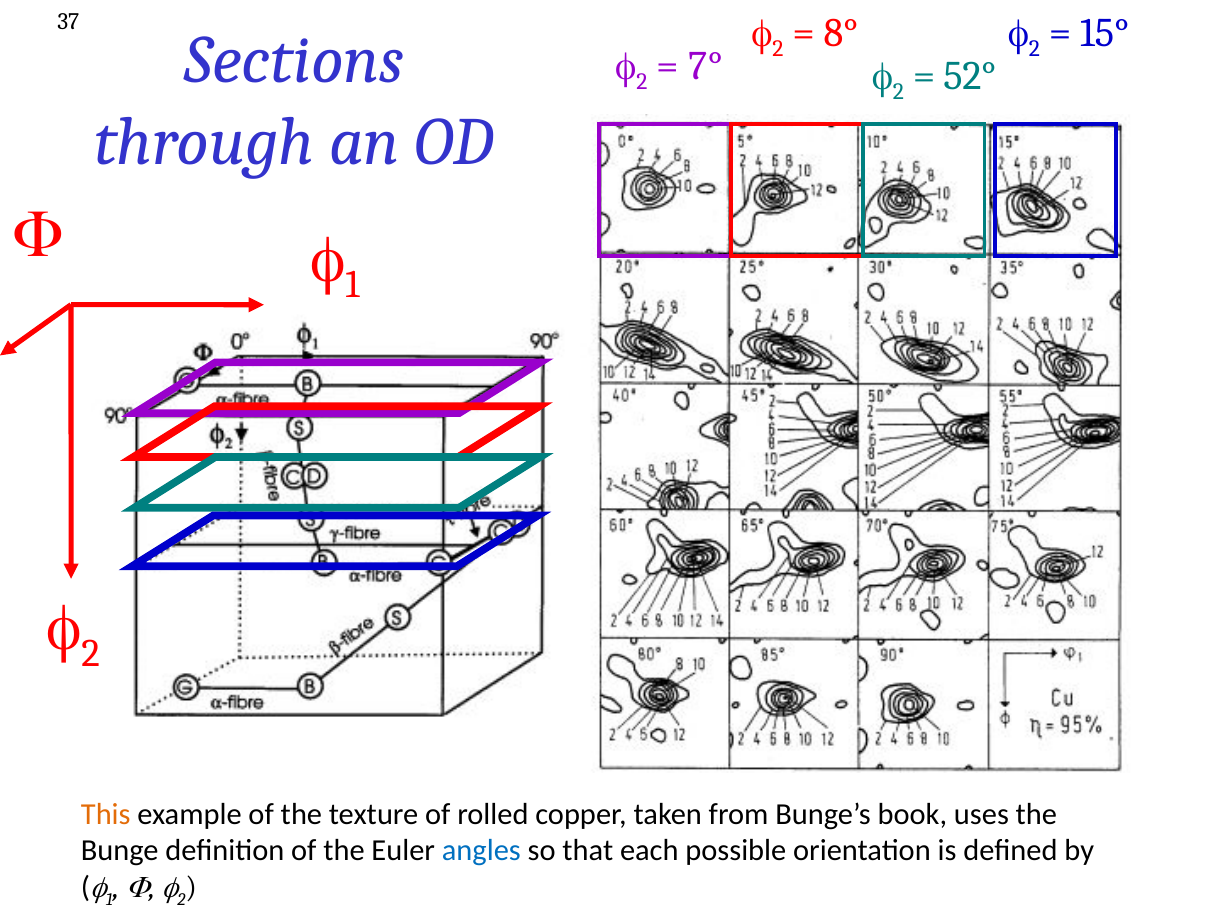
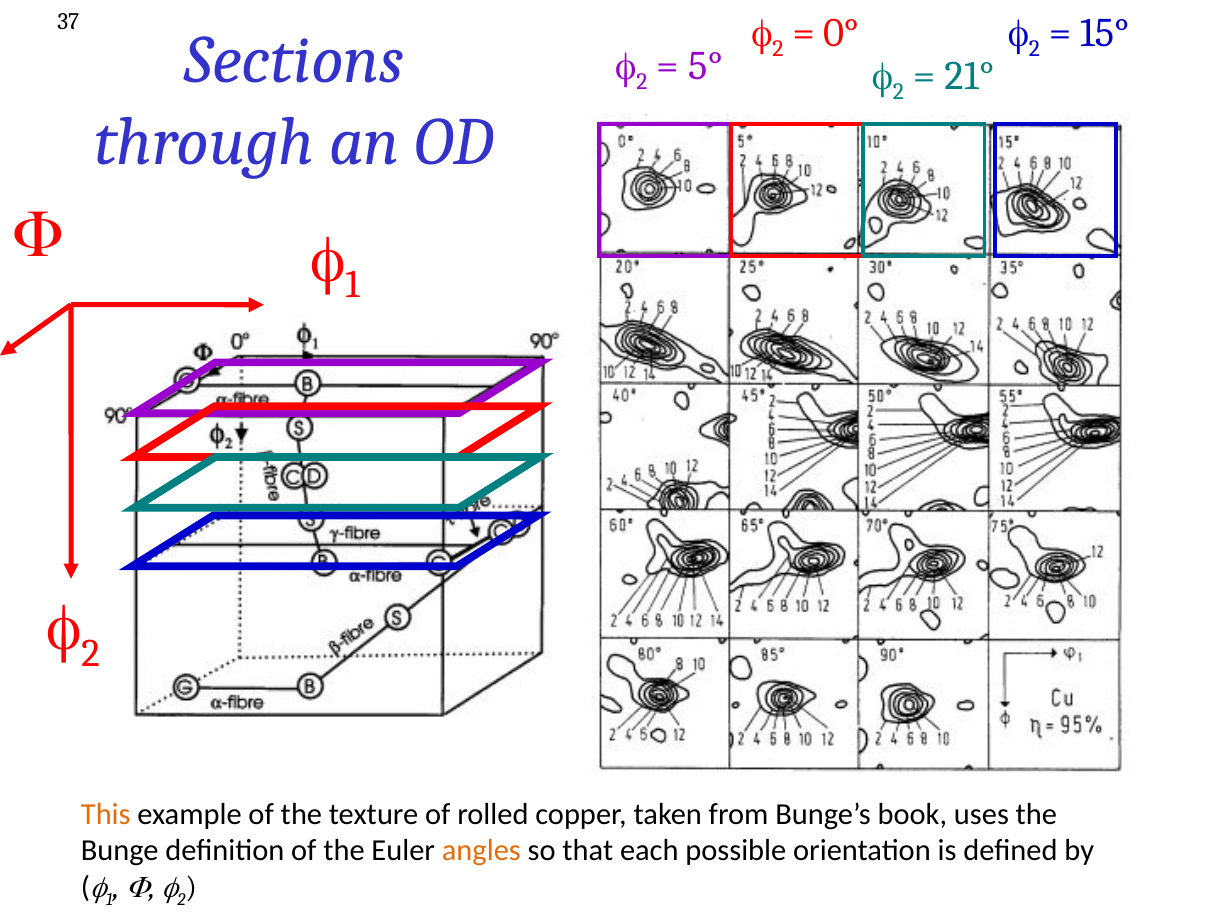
8°: 8° -> 0° (841, 33)
7°: 7° -> 5° (705, 66)
52°: 52° -> 21° (969, 76)
angles colour: blue -> orange (481, 850)
